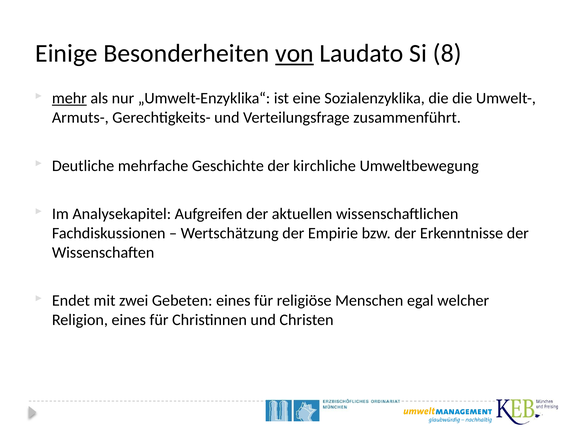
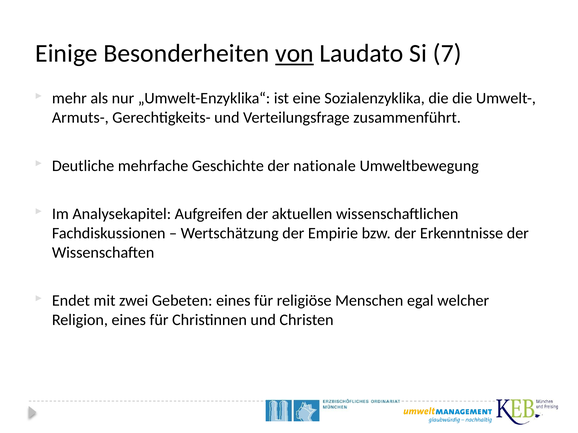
8: 8 -> 7 (447, 54)
mehr underline: present -> none (69, 98)
kirchliche: kirchliche -> nationale (324, 166)
